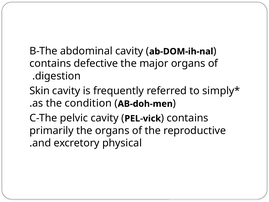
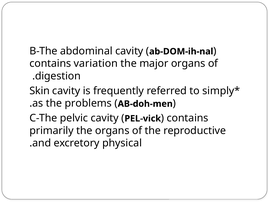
defective: defective -> variation (96, 63)
condition: condition -> problems (88, 103)
